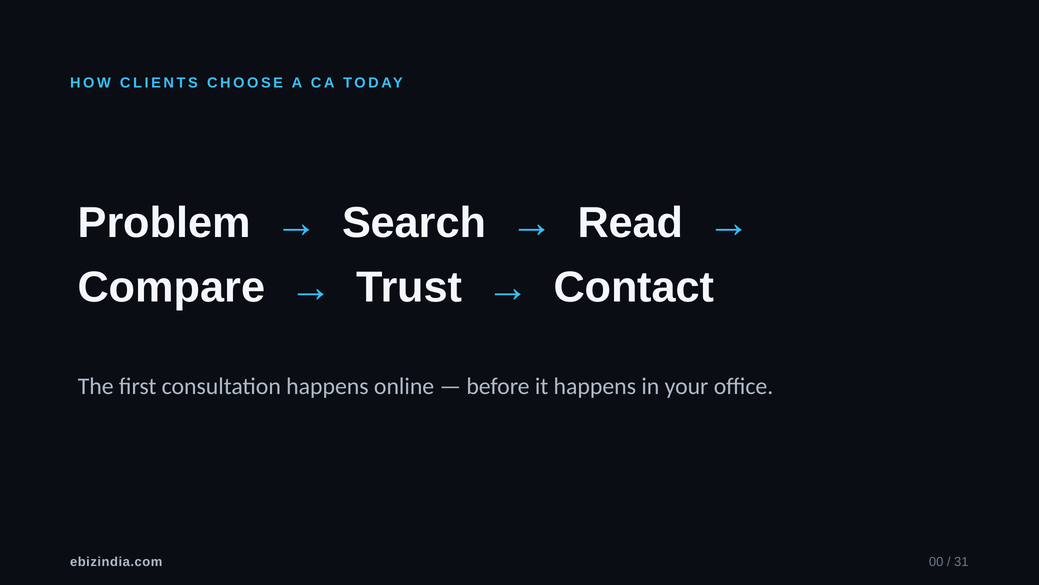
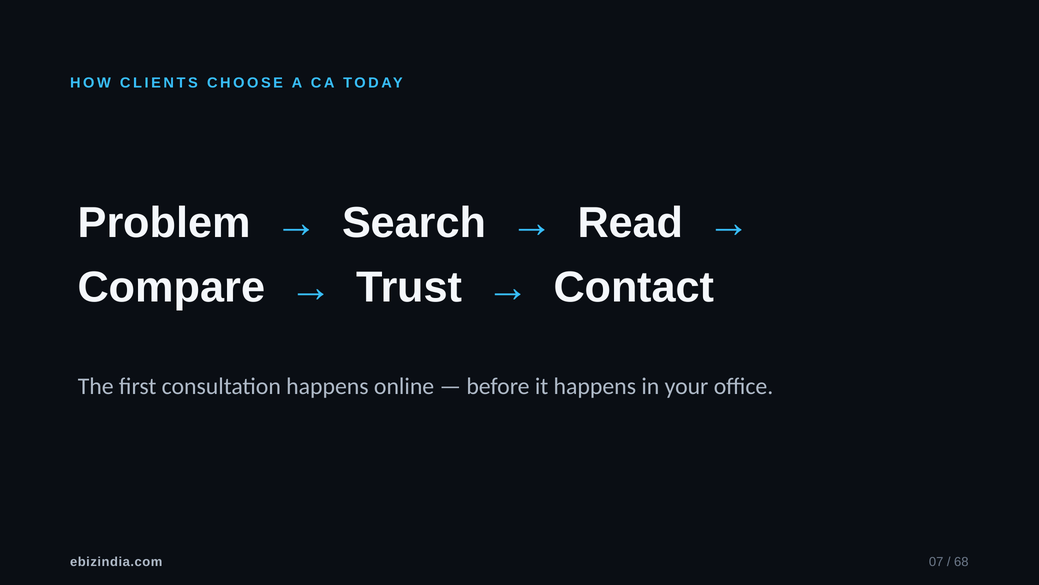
00: 00 -> 07 (936, 562)
31: 31 -> 68 (961, 562)
